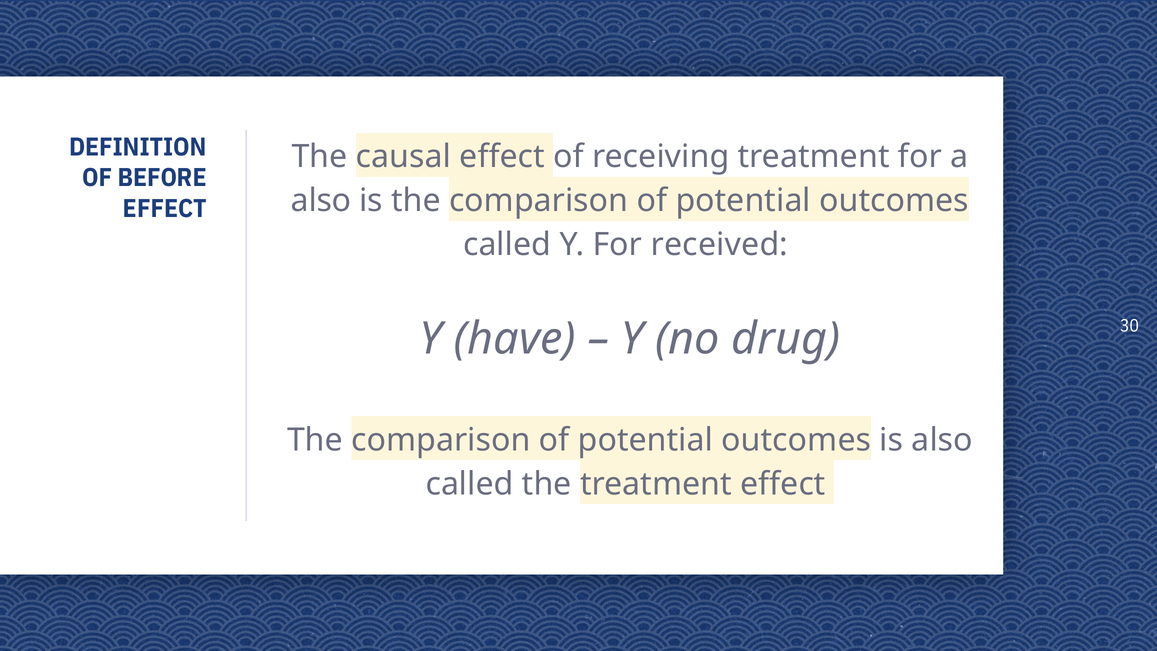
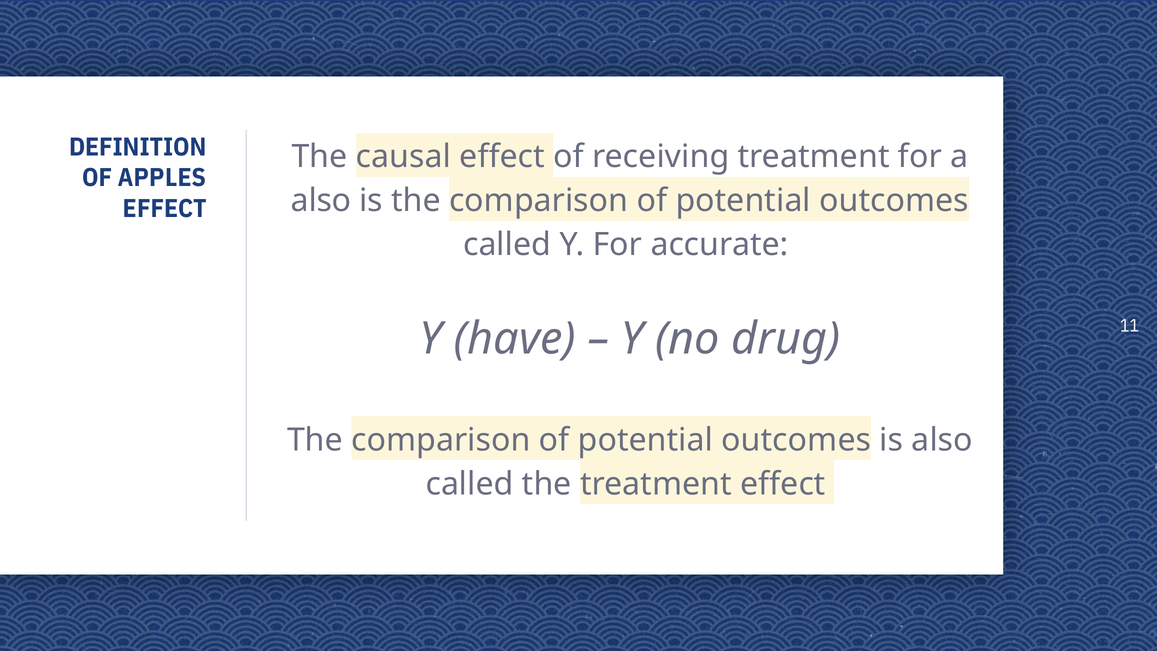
BEFORE: BEFORE -> APPLES (162, 178)
received: received -> accurate (720, 245)
30: 30 -> 11 (1129, 326)
